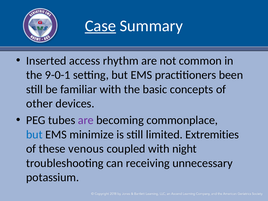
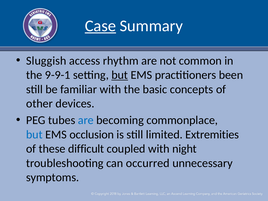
Inserted: Inserted -> Sluggish (46, 61)
9-0-1: 9-0-1 -> 9-9-1 (58, 75)
but underline: none -> present (120, 75)
are colour: purple -> blue (86, 120)
minimize: minimize -> occlusion (92, 135)
venous: venous -> difficult (86, 149)
receiving: receiving -> occurred (148, 163)
potassium: potassium -> symptoms (53, 177)
